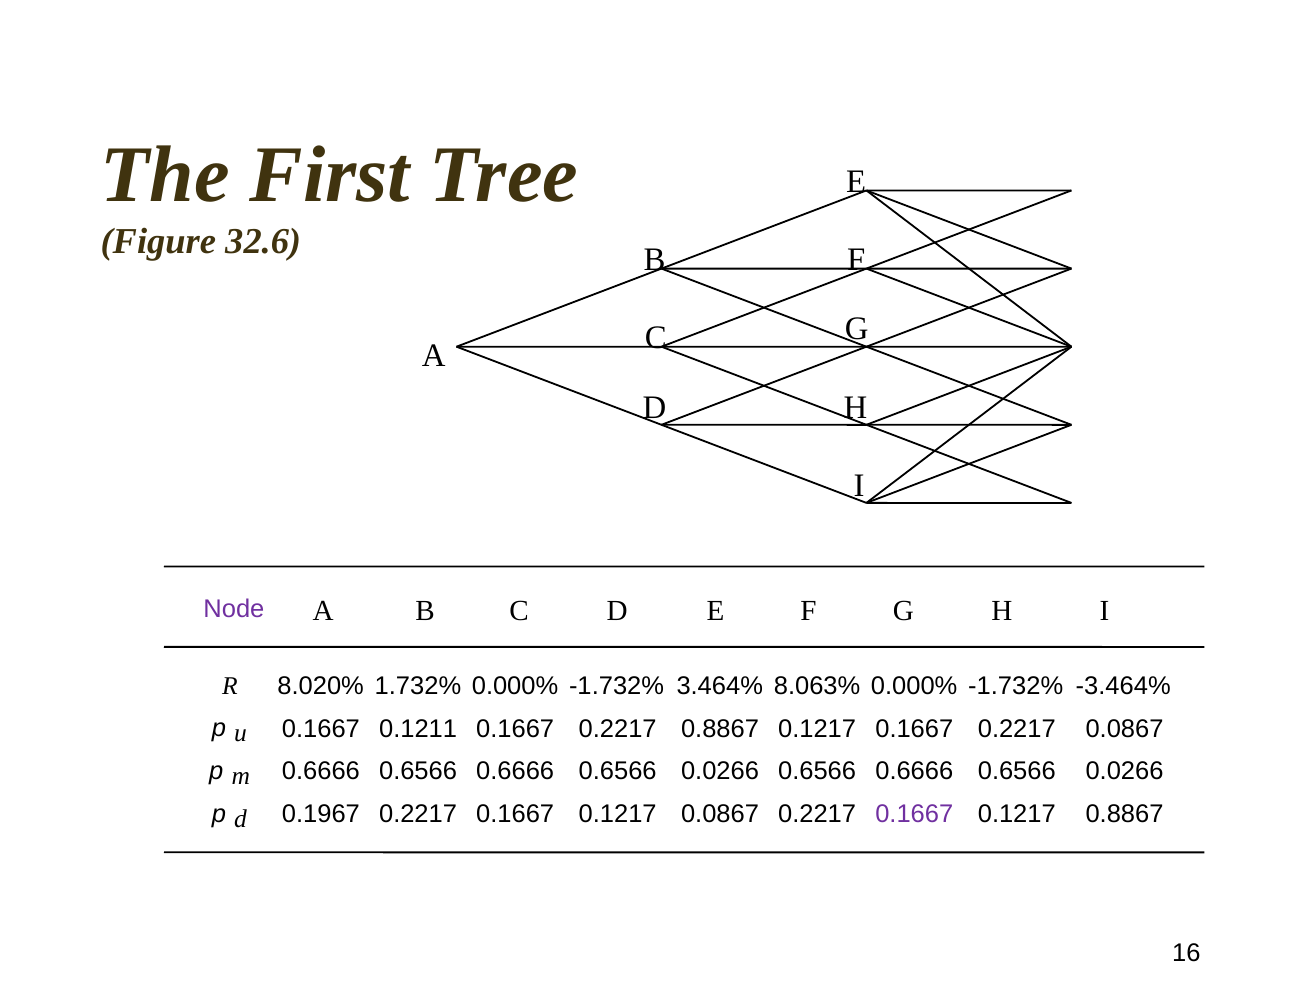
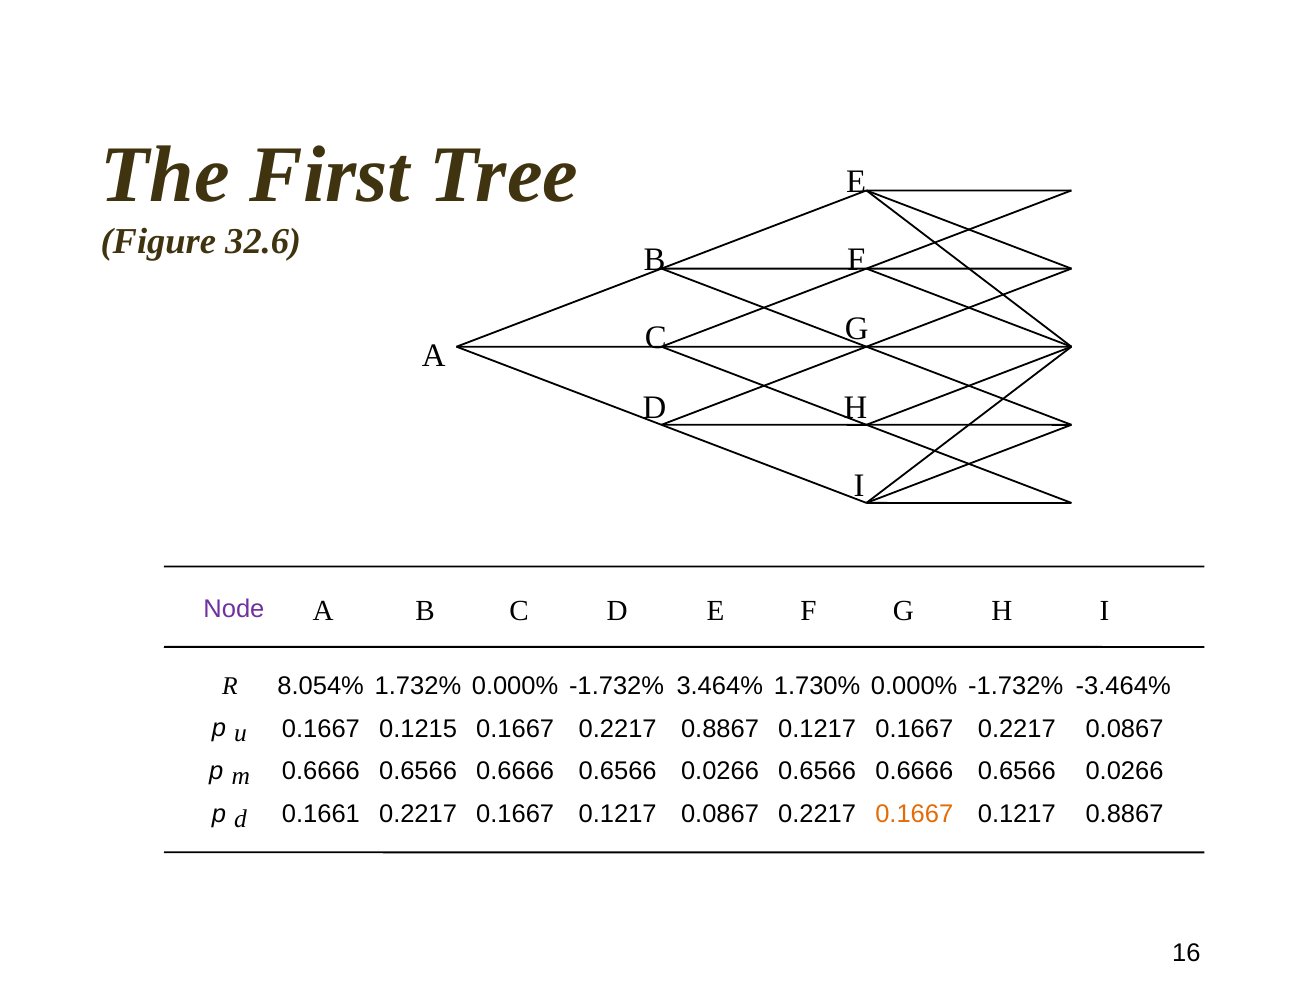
8.020%: 8.020% -> 8.054% (321, 686)
8.063%: 8.063% -> 1.730% (817, 686)
0.1211: 0.1211 -> 0.1215 (418, 729)
0.1967: 0.1967 -> 0.1661 (321, 814)
0.1667 colour: purple -> orange (914, 814)
